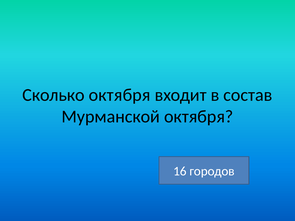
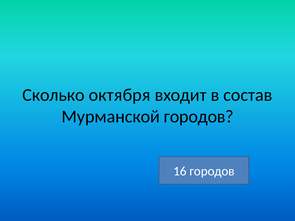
Мурманской октября: октября -> городов (199, 117)
